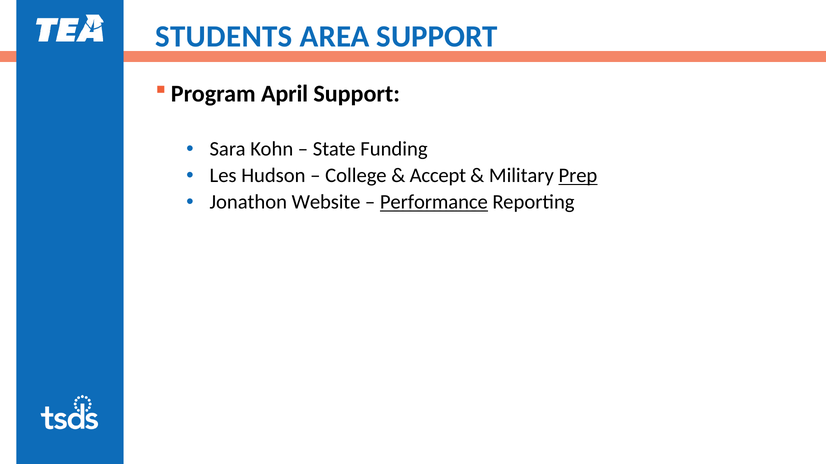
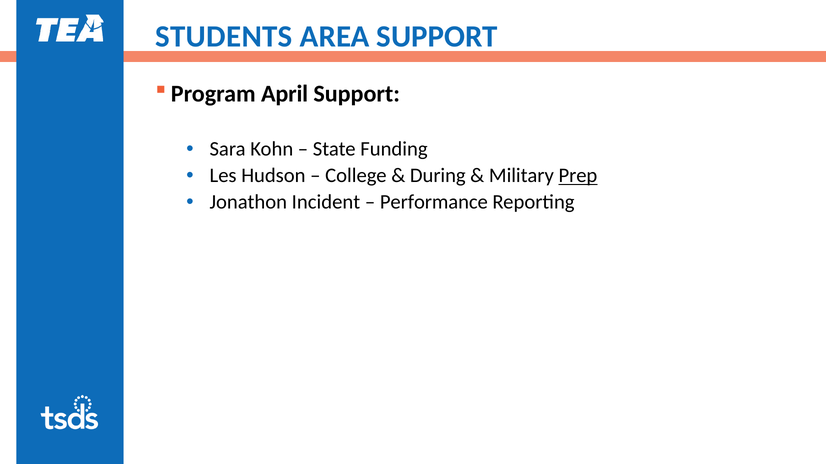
Accept: Accept -> During (438, 176)
Website: Website -> Incident (326, 202)
Performance underline: present -> none (434, 202)
